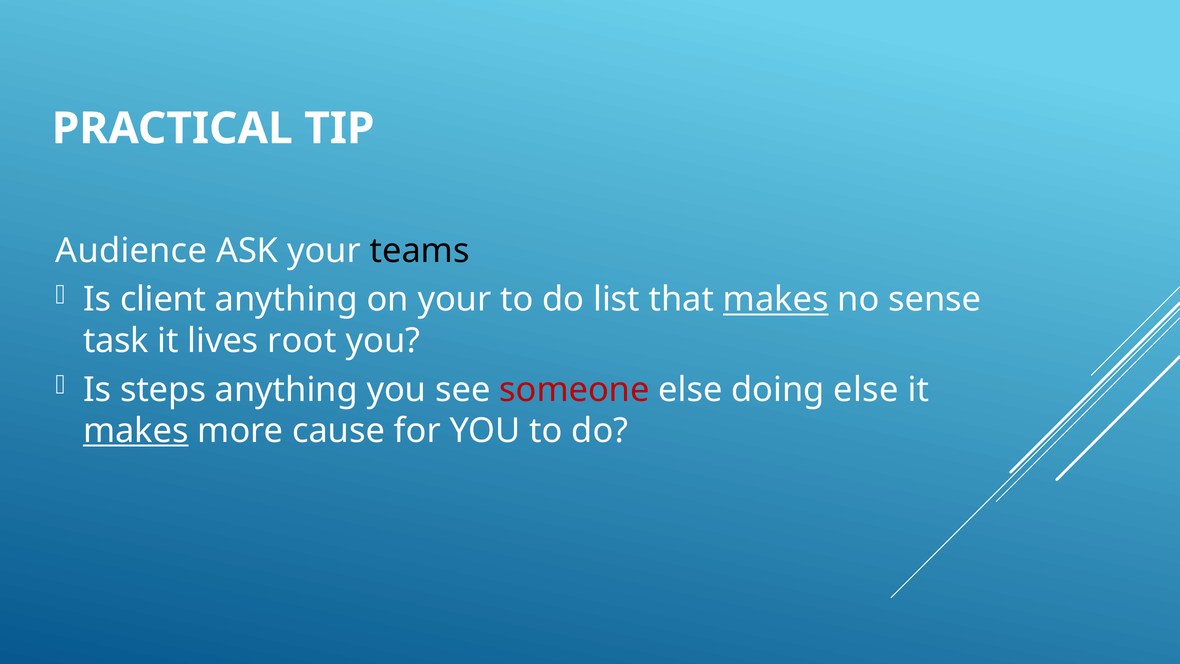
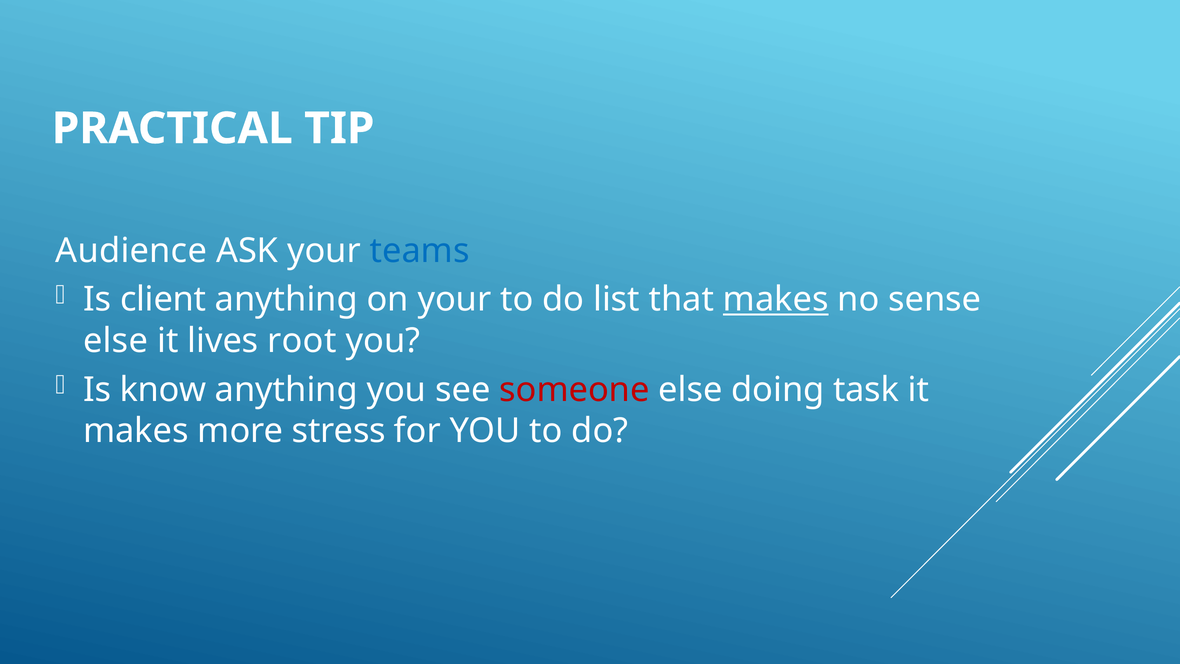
teams colour: black -> blue (420, 251)
task: task -> else (116, 341)
steps: steps -> know (163, 389)
doing else: else -> task (866, 389)
makes underline: present -> none (136, 431)
cause: cause -> stress (339, 431)
